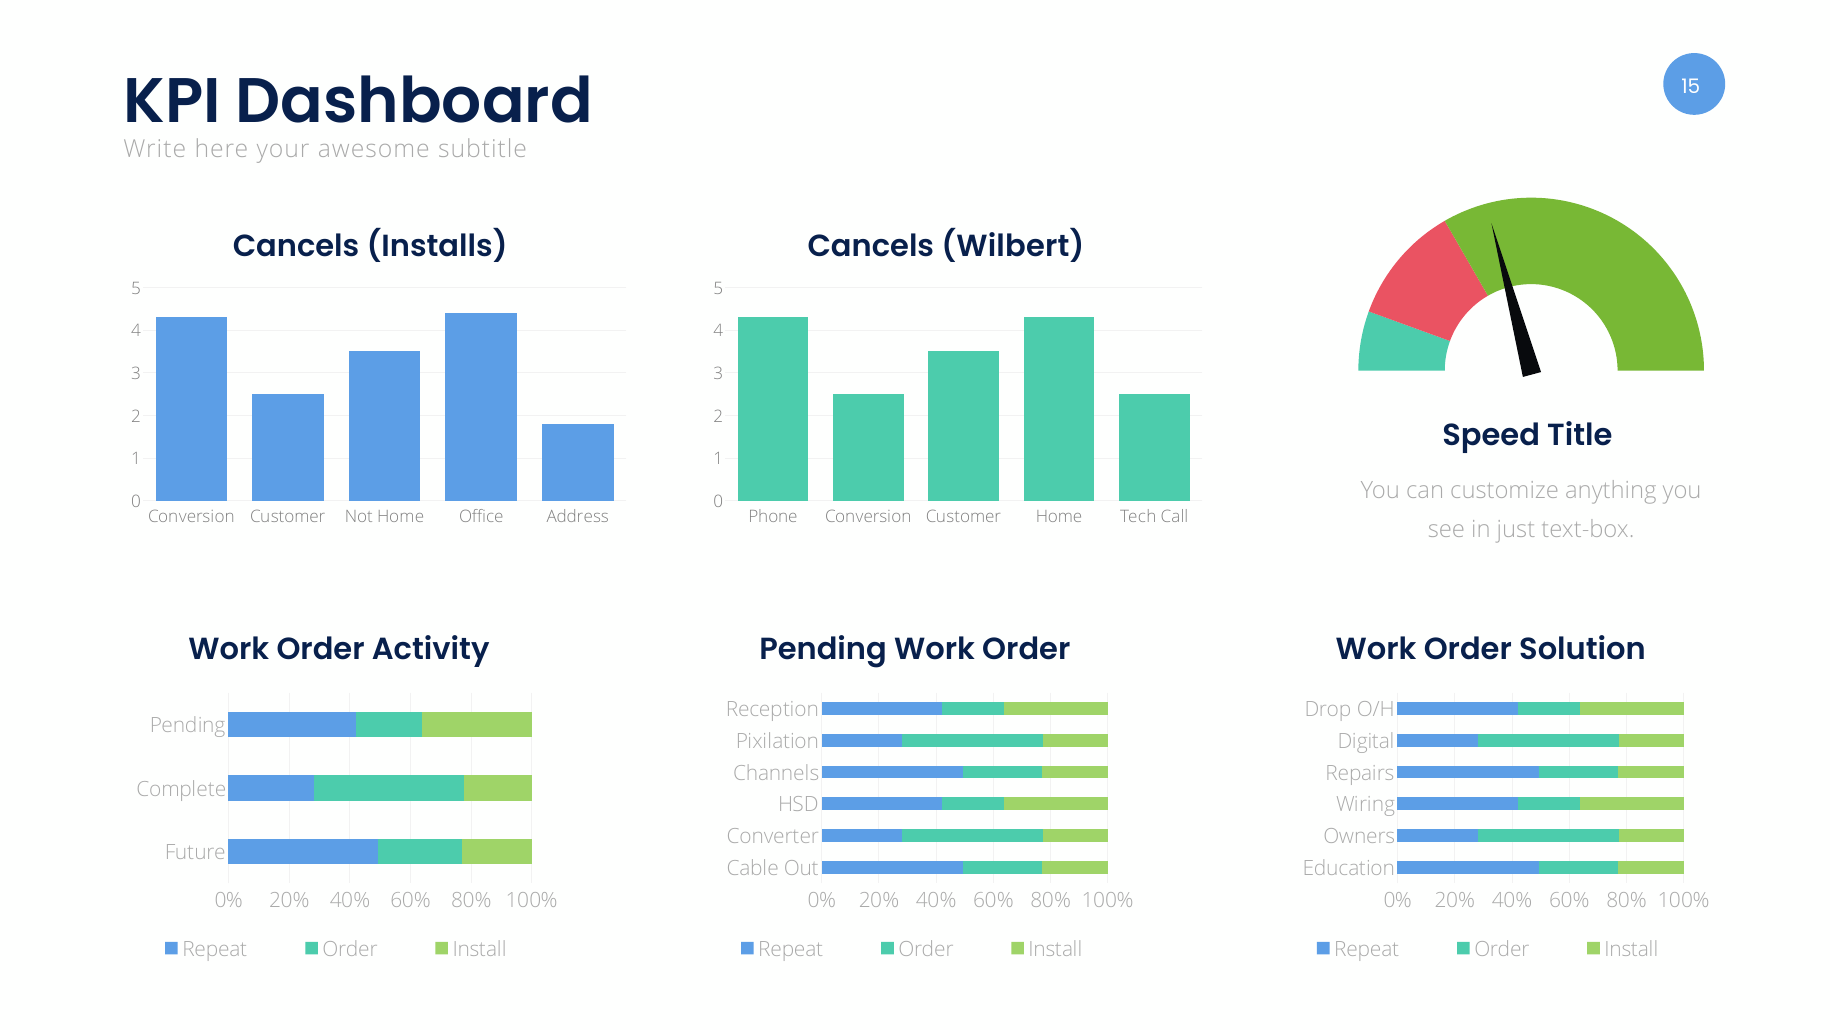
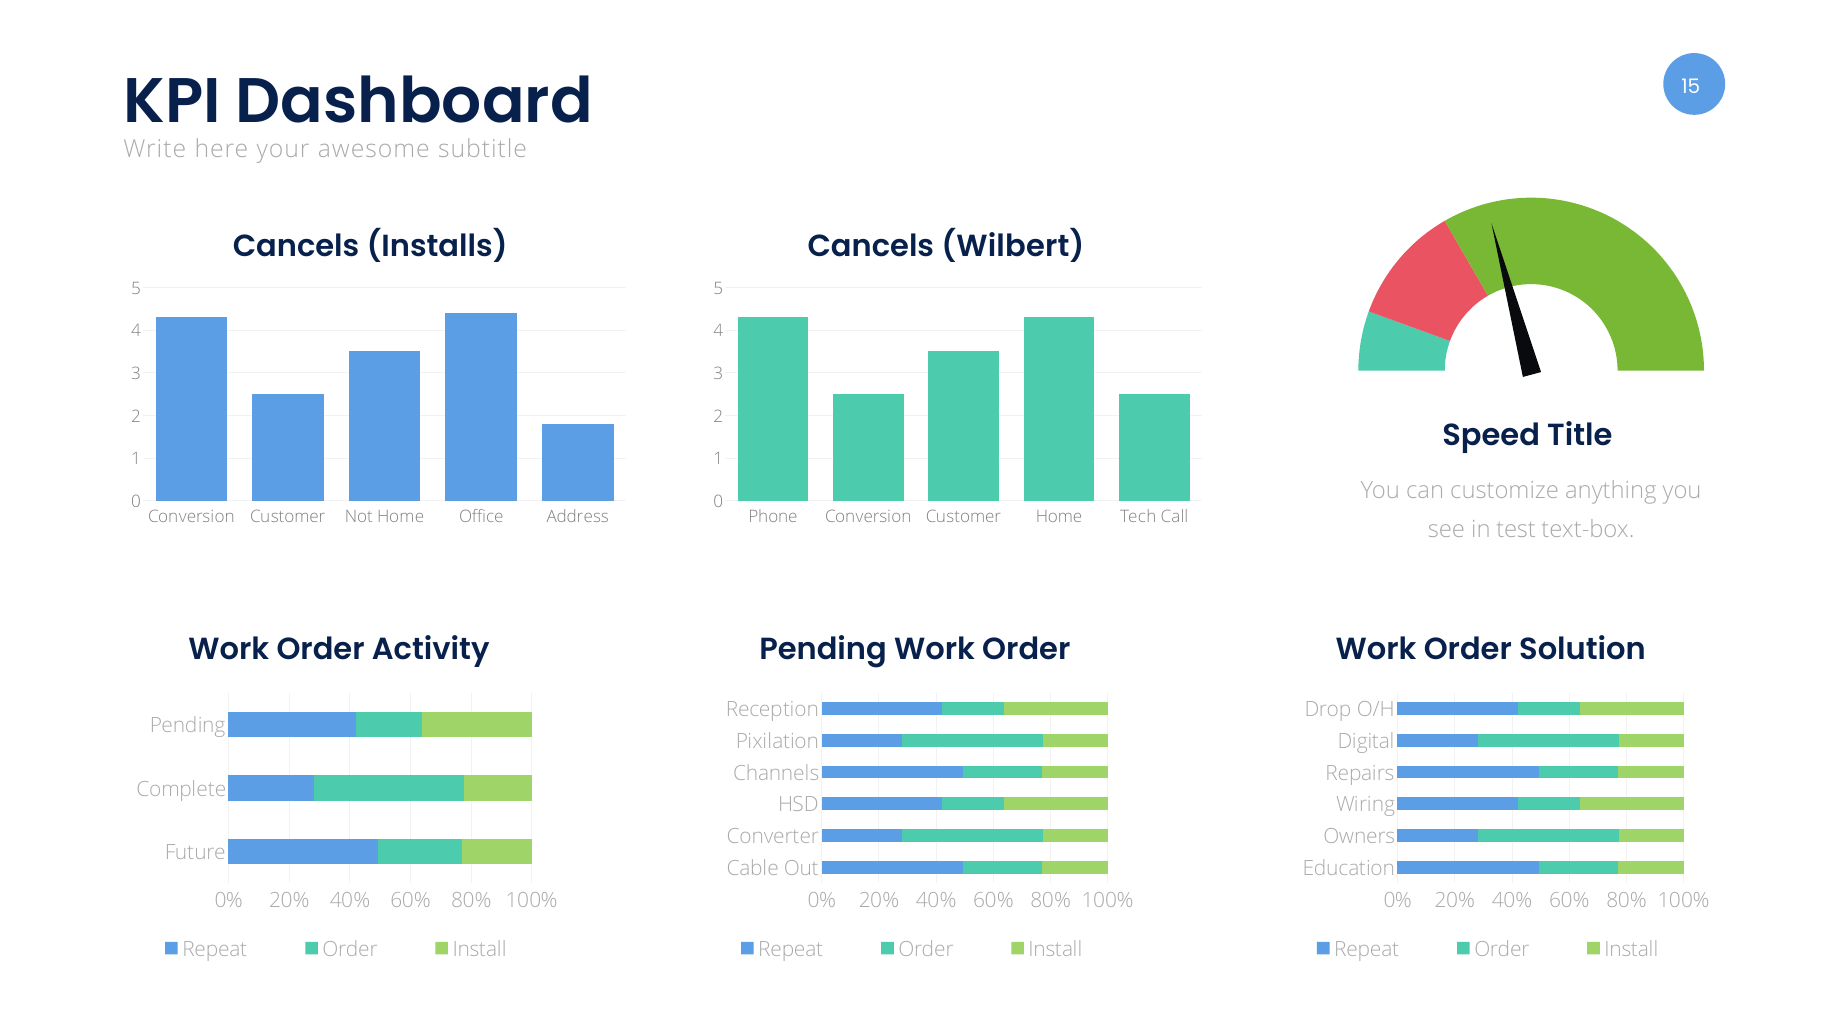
just: just -> test (1516, 529)
